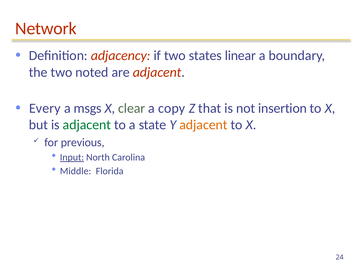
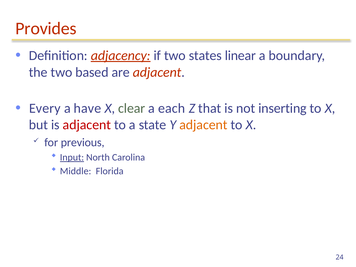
Network: Network -> Provides (46, 29)
adjacency underline: none -> present (121, 56)
noted: noted -> based (92, 72)
msgs: msgs -> have (87, 108)
copy: copy -> each (172, 108)
insertion: insertion -> inserting (283, 108)
adjacent colour: green -> red (87, 125)
